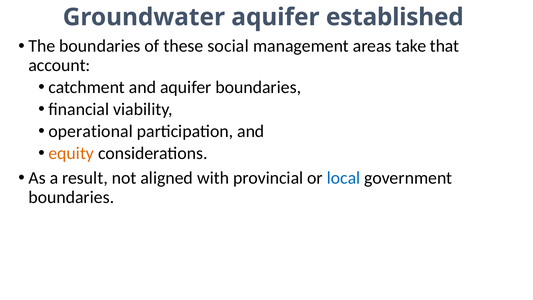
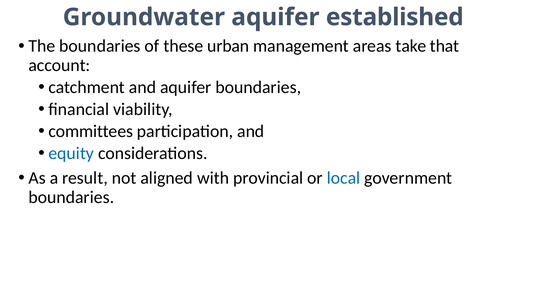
social: social -> urban (228, 46)
operational: operational -> committees (91, 131)
equity colour: orange -> blue (71, 153)
